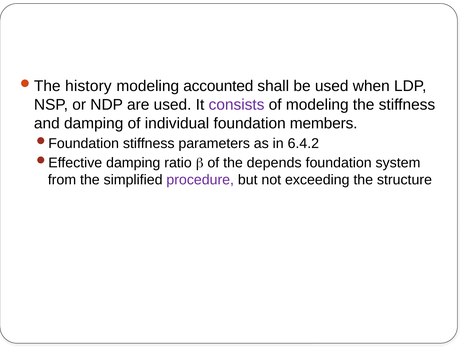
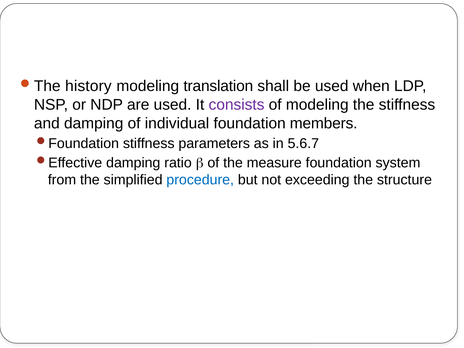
accounted: accounted -> translation (218, 86)
6.4.2: 6.4.2 -> 5.6.7 (303, 143)
depends: depends -> measure (274, 163)
procedure colour: purple -> blue (200, 180)
